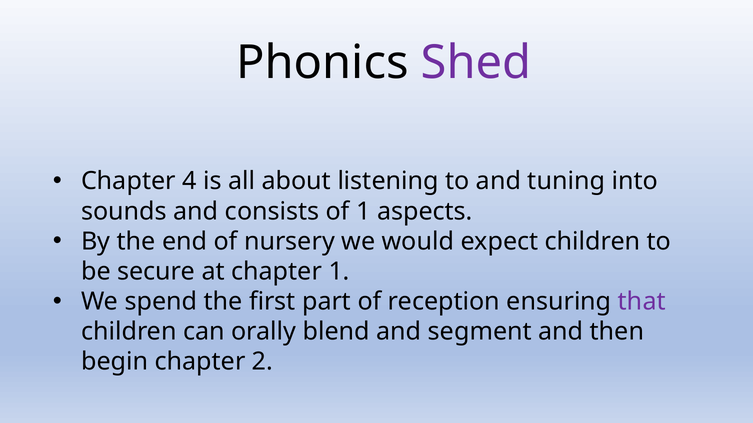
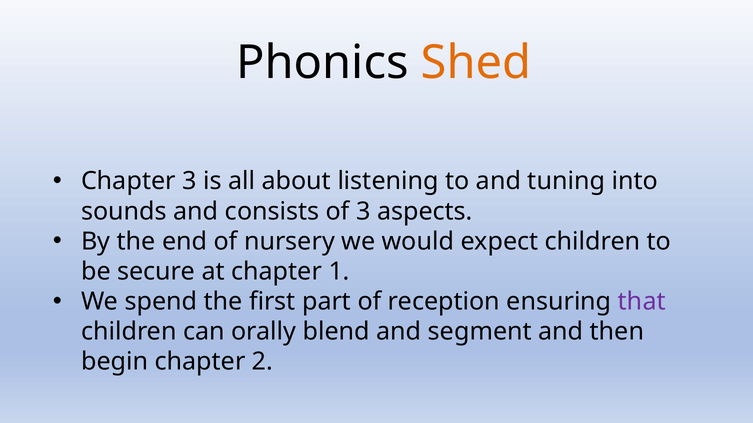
Shed colour: purple -> orange (476, 63)
Chapter 4: 4 -> 3 (189, 181)
of 1: 1 -> 3 (363, 212)
